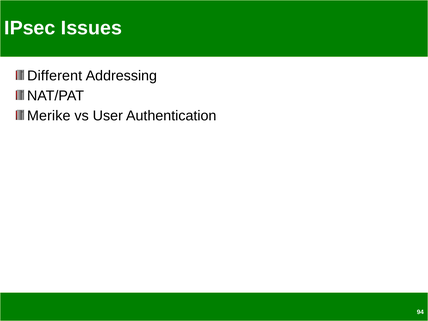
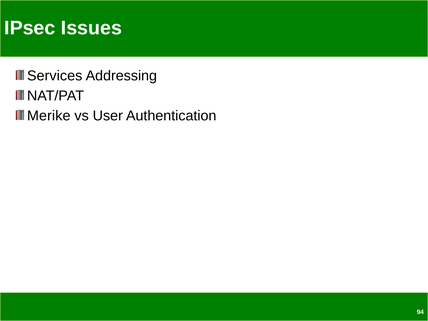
Different: Different -> Services (55, 76)
